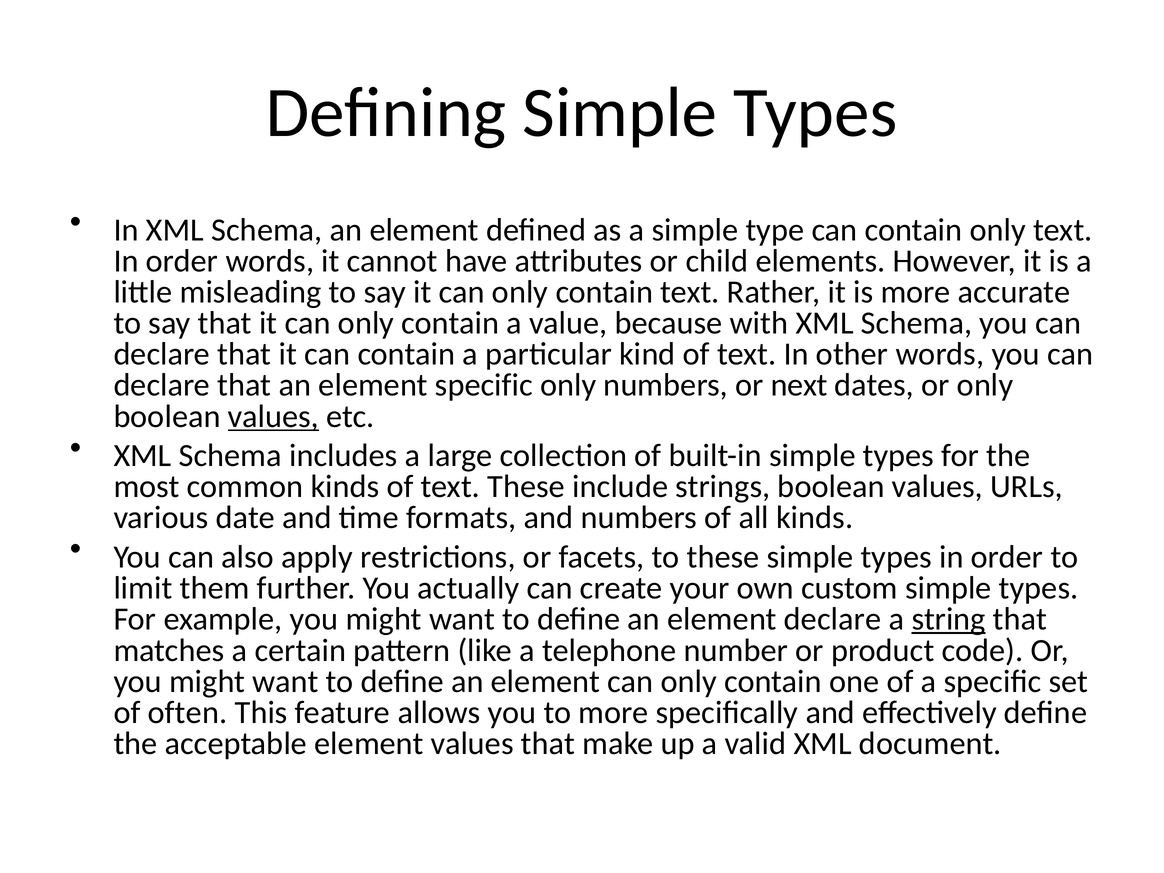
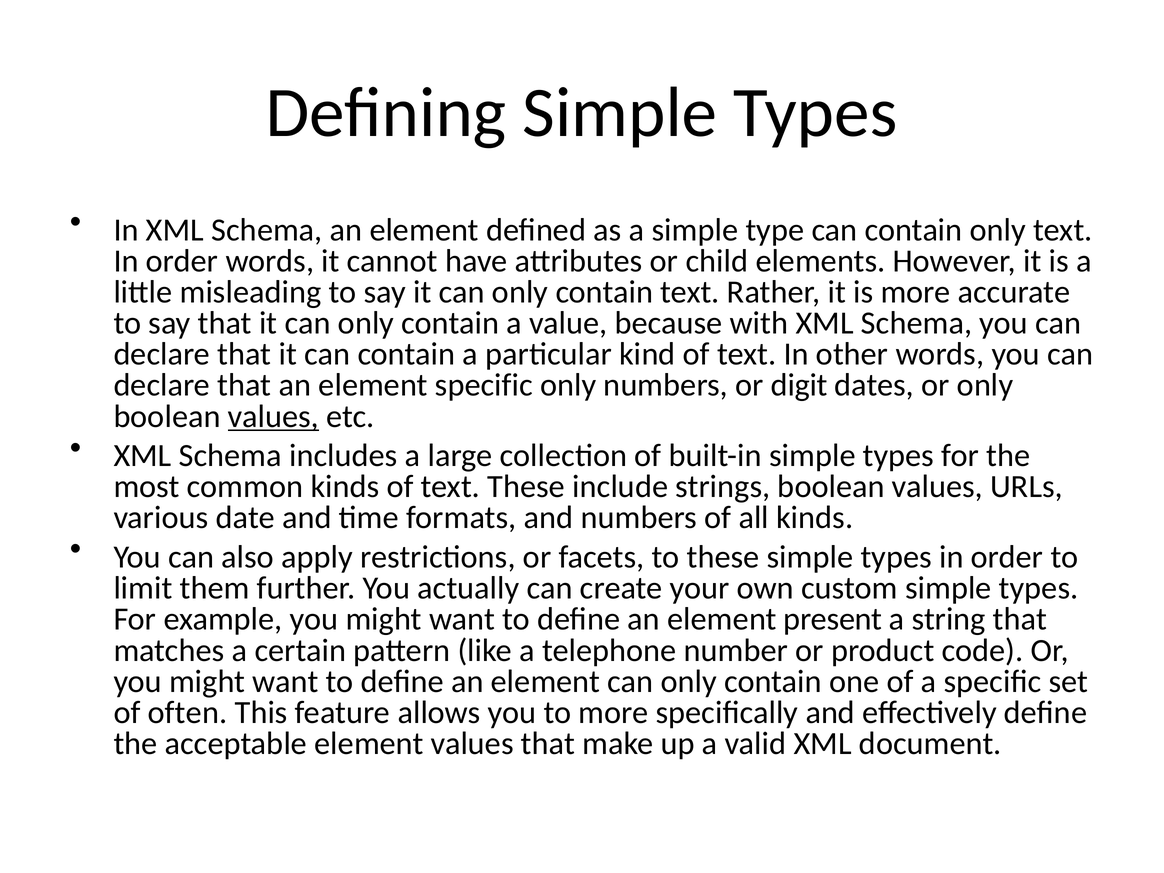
next: next -> digit (799, 385)
element declare: declare -> present (833, 619)
string underline: present -> none (949, 619)
